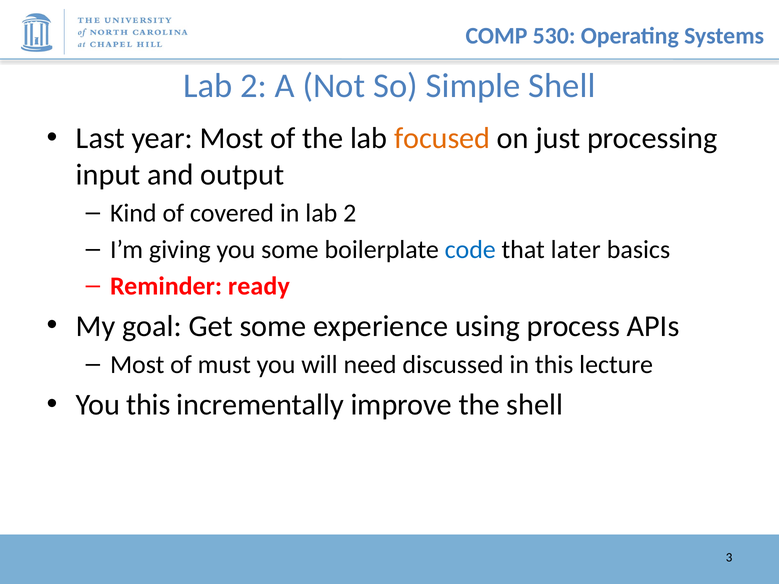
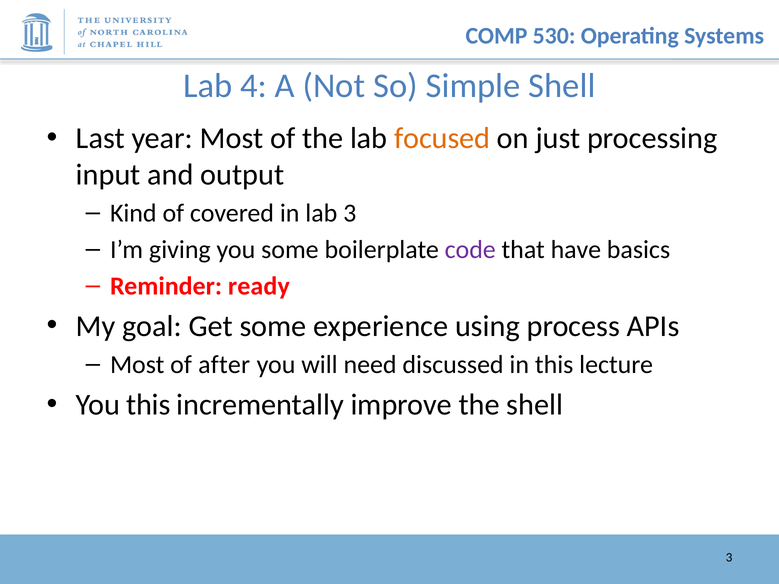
2: 2 -> 4 (254, 86)
in lab 2: 2 -> 3 (350, 213)
code colour: blue -> purple (470, 250)
later: later -> have (576, 250)
must: must -> after (224, 365)
